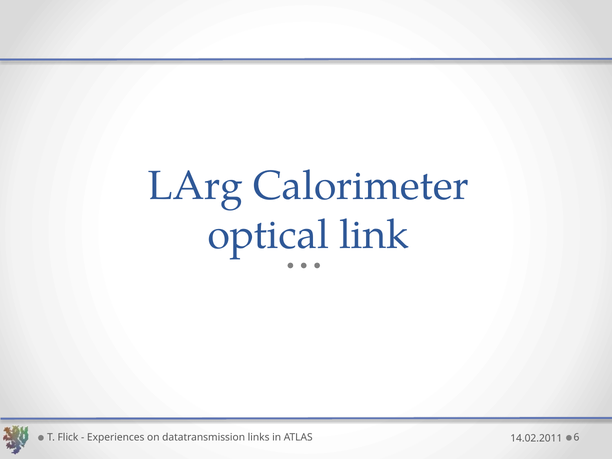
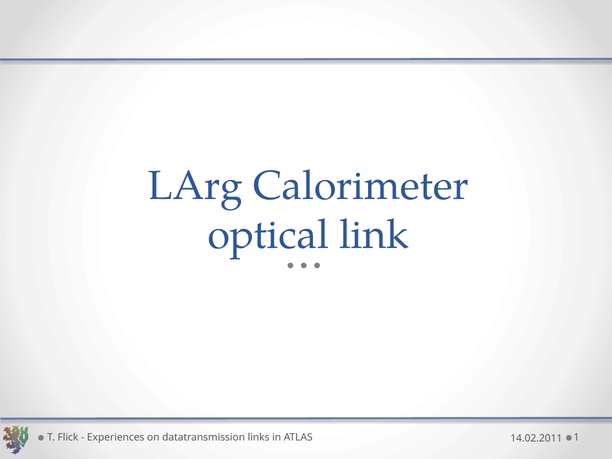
6: 6 -> 1 (577, 438)
